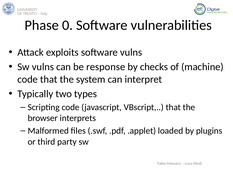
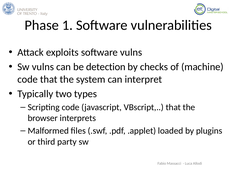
0: 0 -> 1 (67, 25)
response: response -> detection (106, 67)
